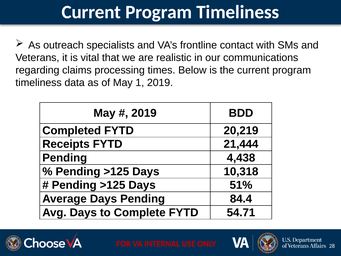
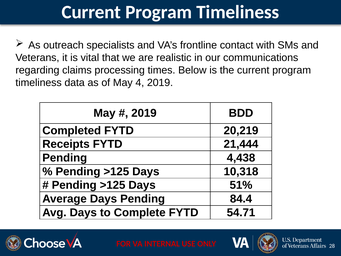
1: 1 -> 4 (140, 83)
